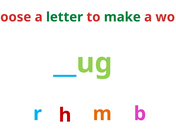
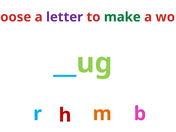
letter colour: green -> purple (65, 17)
